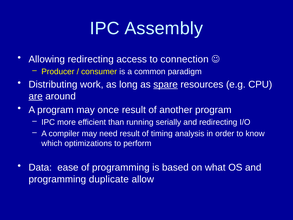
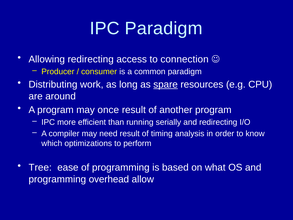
IPC Assembly: Assembly -> Paradigm (164, 28)
are underline: present -> none (36, 96)
Data: Data -> Tree (40, 167)
duplicate: duplicate -> overhead (109, 179)
